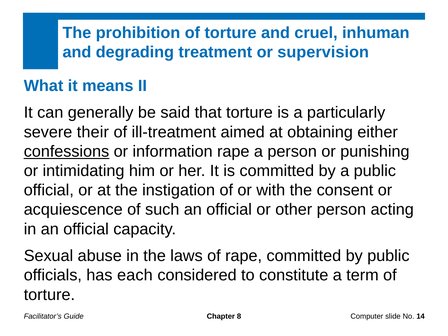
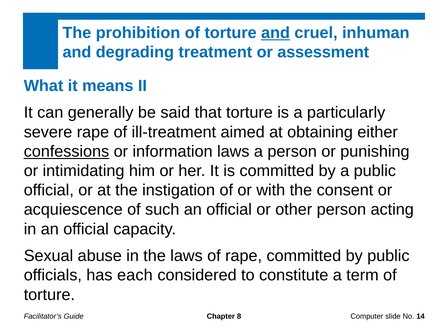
and underline: none -> present (276, 33)
supervision: supervision -> assessment (323, 52)
severe their: their -> rape (93, 132)
information rape: rape -> laws (233, 151)
